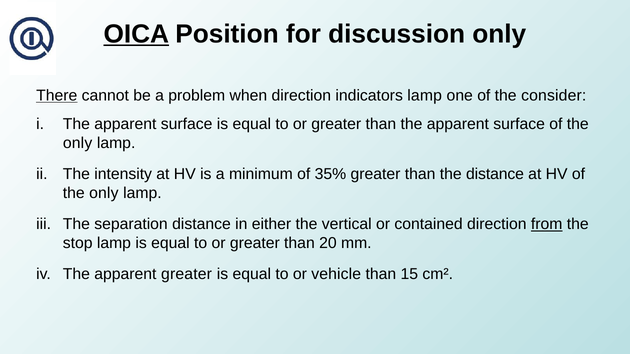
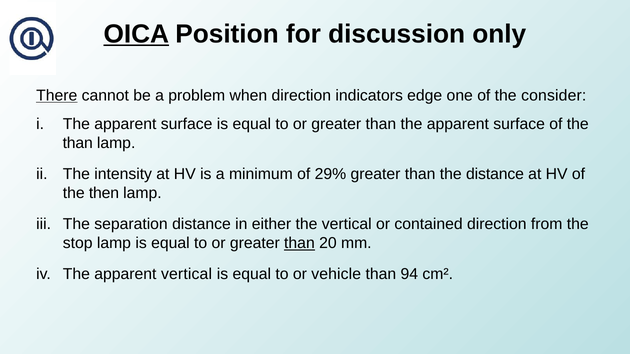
indicators lamp: lamp -> edge (425, 96)
only: only -> than (78, 143)
35%: 35% -> 29% (330, 174)
only: only -> then (104, 193)
from underline: present -> none (547, 224)
than underline: none -> present (299, 243)
apparent greater: greater -> vertical (187, 275)
15: 15 -> 94 (409, 275)
